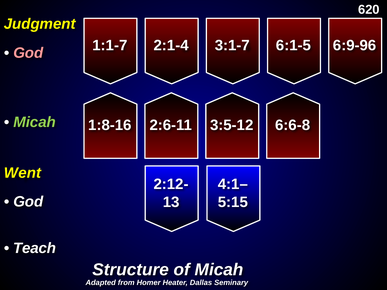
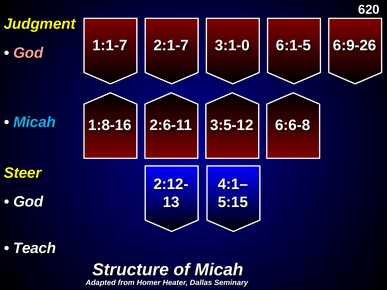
2:1-4: 2:1-4 -> 2:1-7 (171, 46)
3:1-7: 3:1-7 -> 3:1-0 (232, 46)
6:9-96: 6:9-96 -> 6:9-26 (355, 46)
Micah colour: light green -> light blue (35, 122)
Went: Went -> Steer (23, 173)
